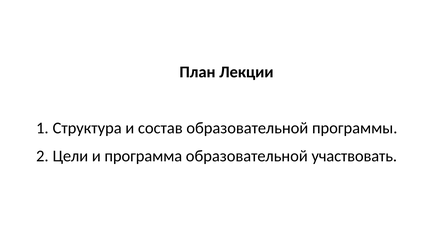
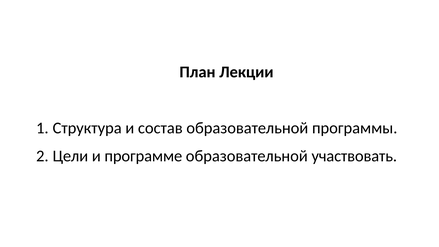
программа: программа -> программе (143, 156)
